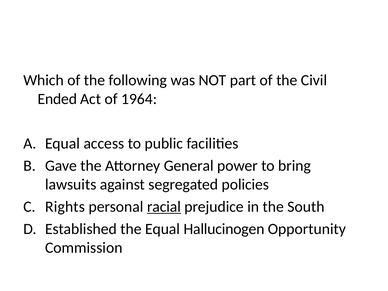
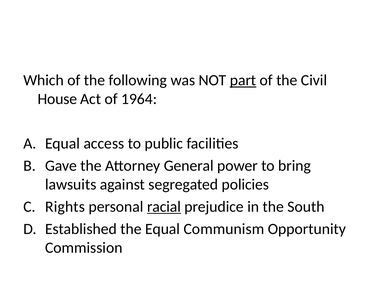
part underline: none -> present (243, 80)
Ended: Ended -> House (57, 99)
Hallucinogen: Hallucinogen -> Communism (224, 229)
